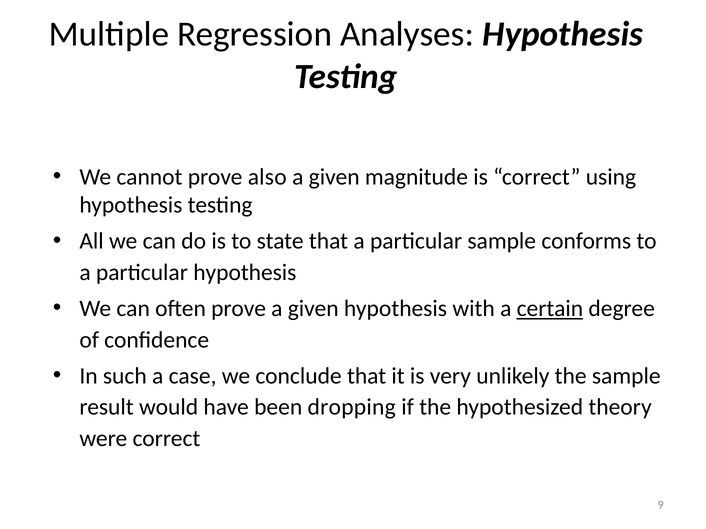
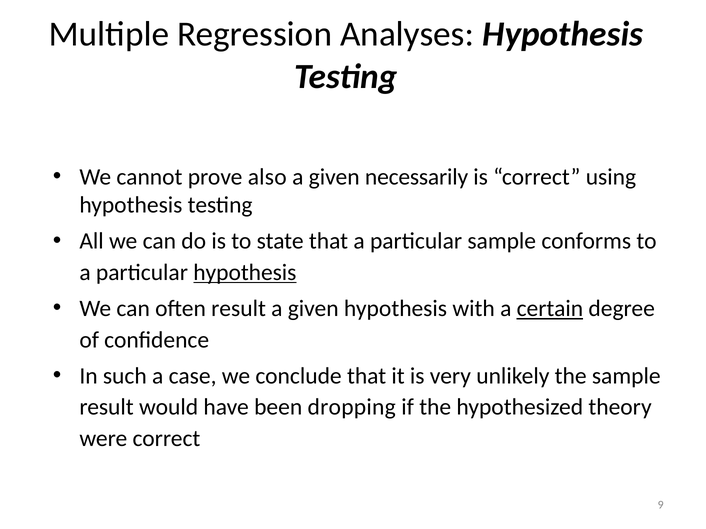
magnitude: magnitude -> necessarily (417, 177)
hypothesis underline: none -> present (245, 273)
often prove: prove -> result (239, 309)
